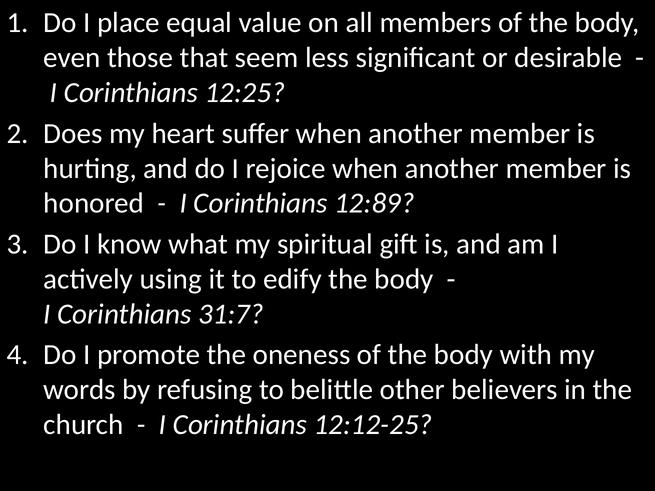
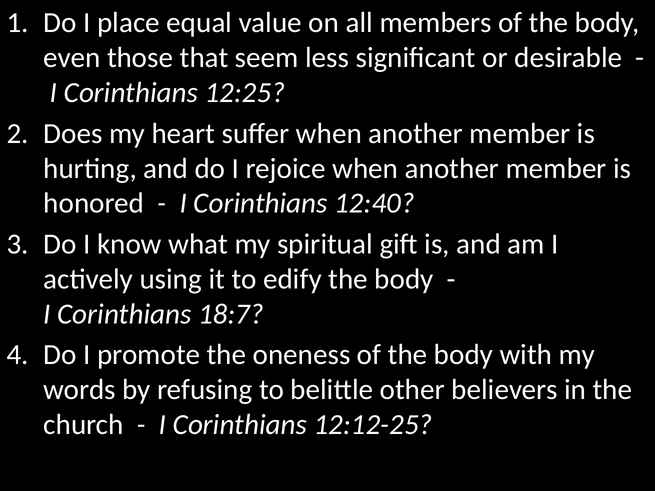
12:89: 12:89 -> 12:40 (374, 203)
31:7: 31:7 -> 18:7 (231, 314)
